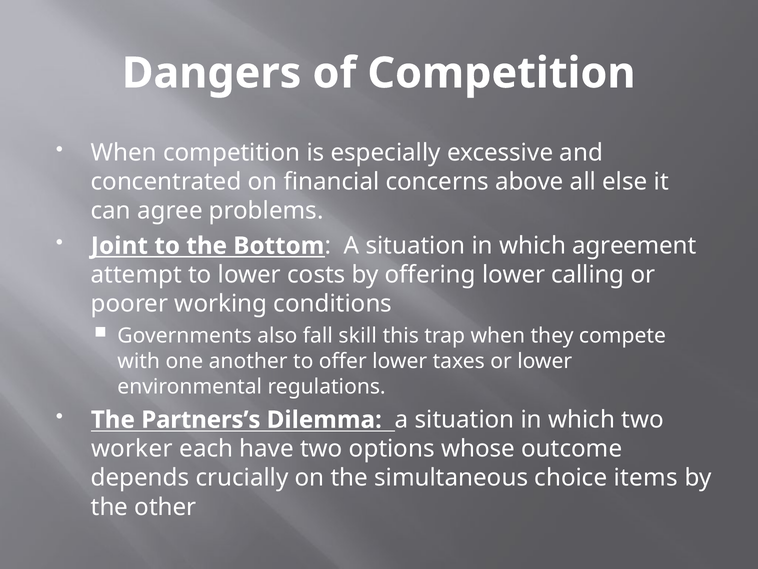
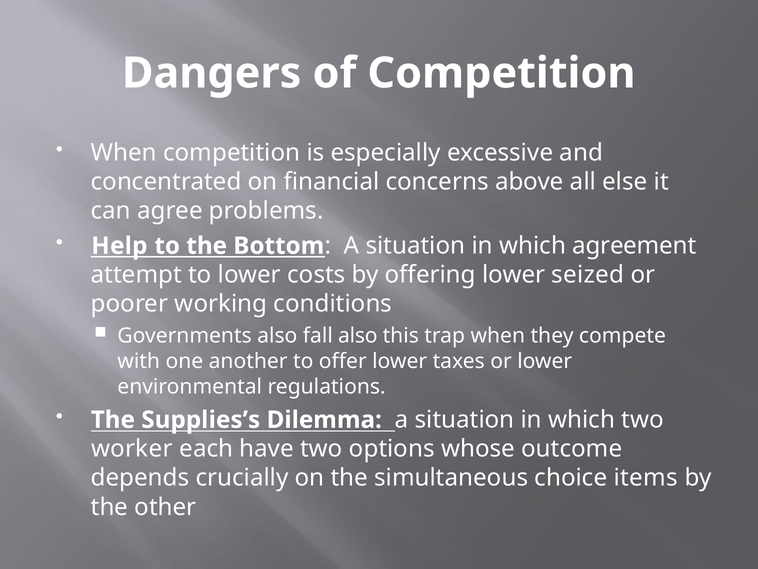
Joint: Joint -> Help (119, 246)
calling: calling -> seized (588, 275)
fall skill: skill -> also (358, 336)
Partners’s: Partners’s -> Supplies’s (201, 420)
